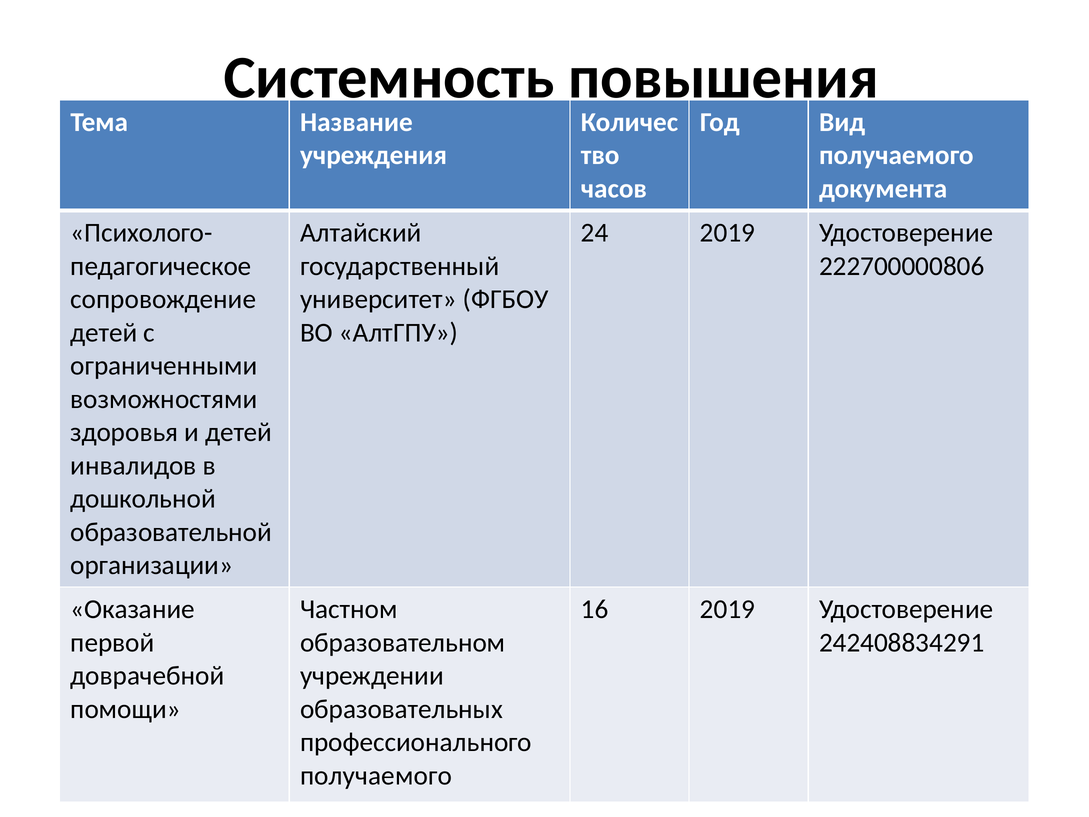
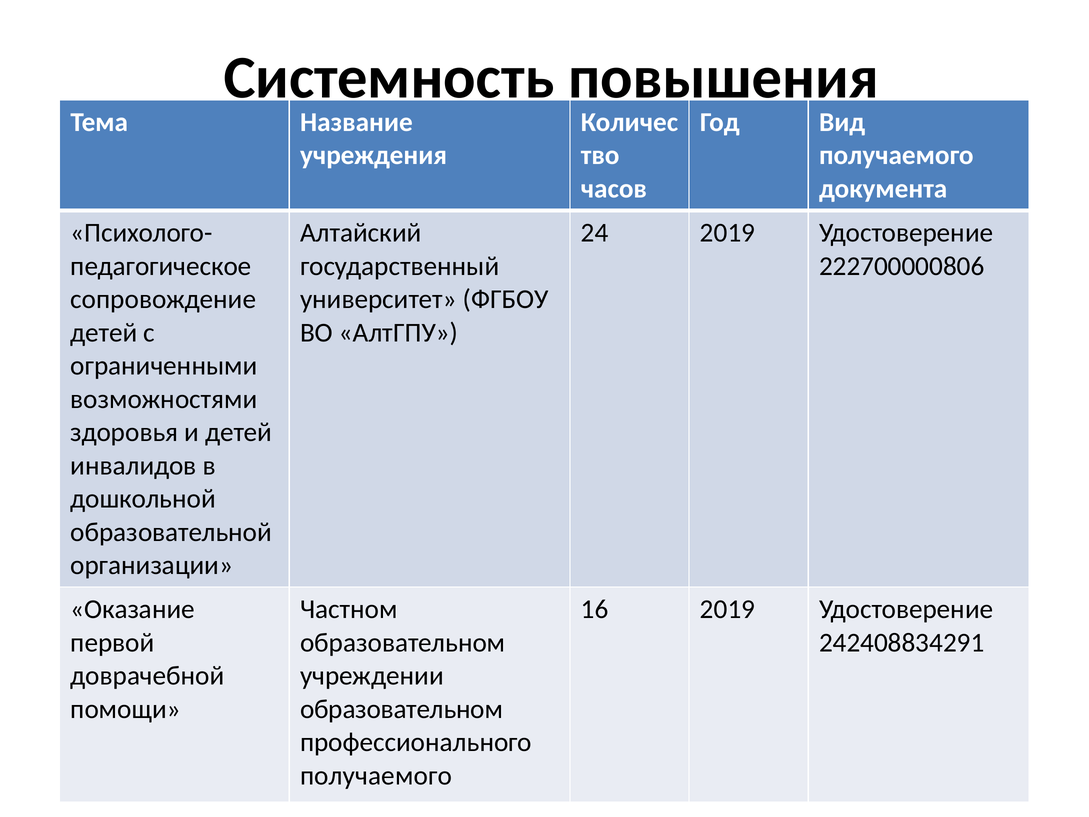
образовательных: образовательных -> образовательном (402, 709)
